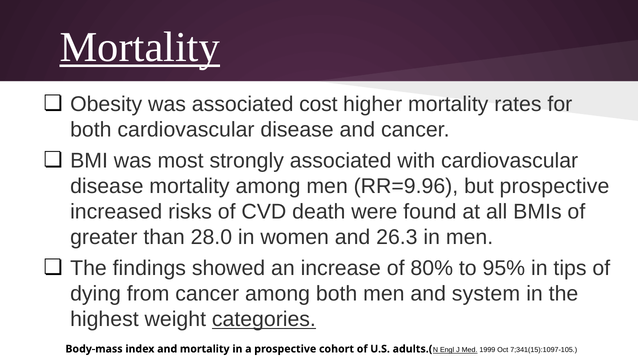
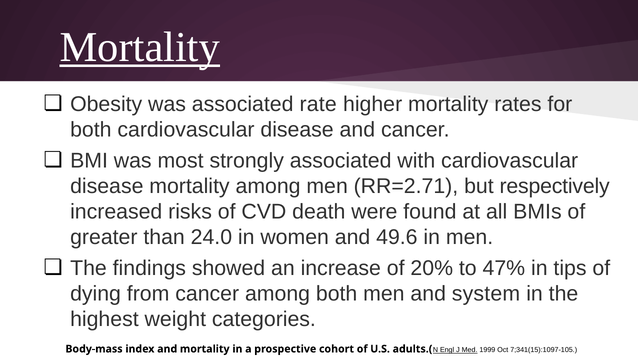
cost: cost -> rate (318, 104)
RR=9.96: RR=9.96 -> RR=2.71 (406, 186)
but prospective: prospective -> respectively (555, 186)
28.0: 28.0 -> 24.0 (211, 237)
26.3: 26.3 -> 49.6 (397, 237)
80%: 80% -> 20% (432, 268)
95%: 95% -> 47% (504, 268)
categories underline: present -> none (264, 319)
